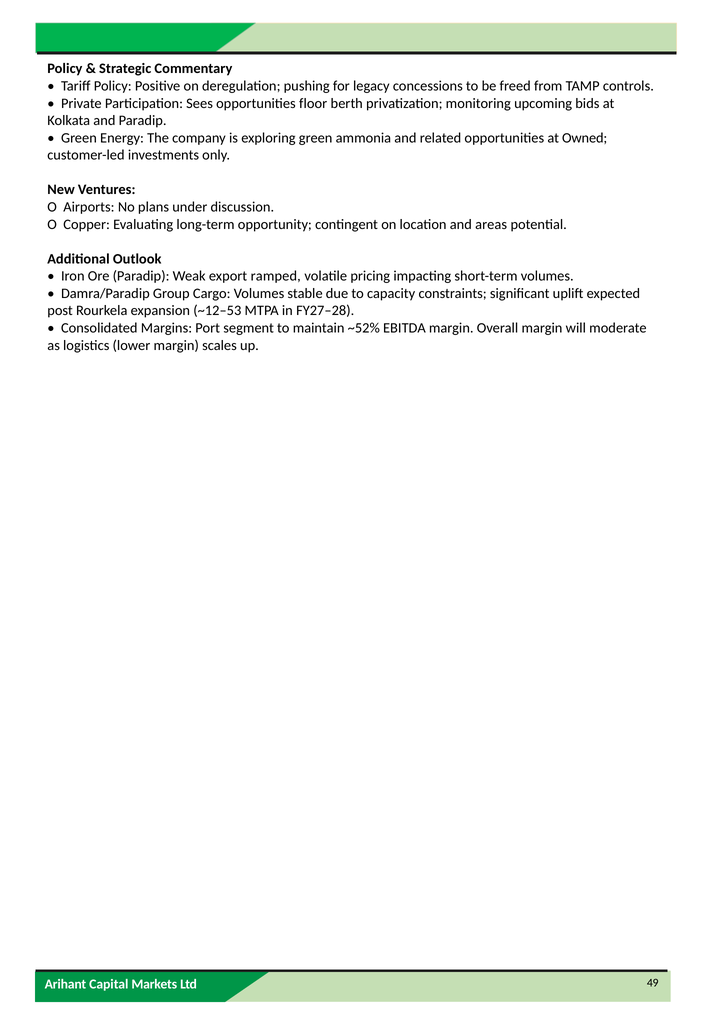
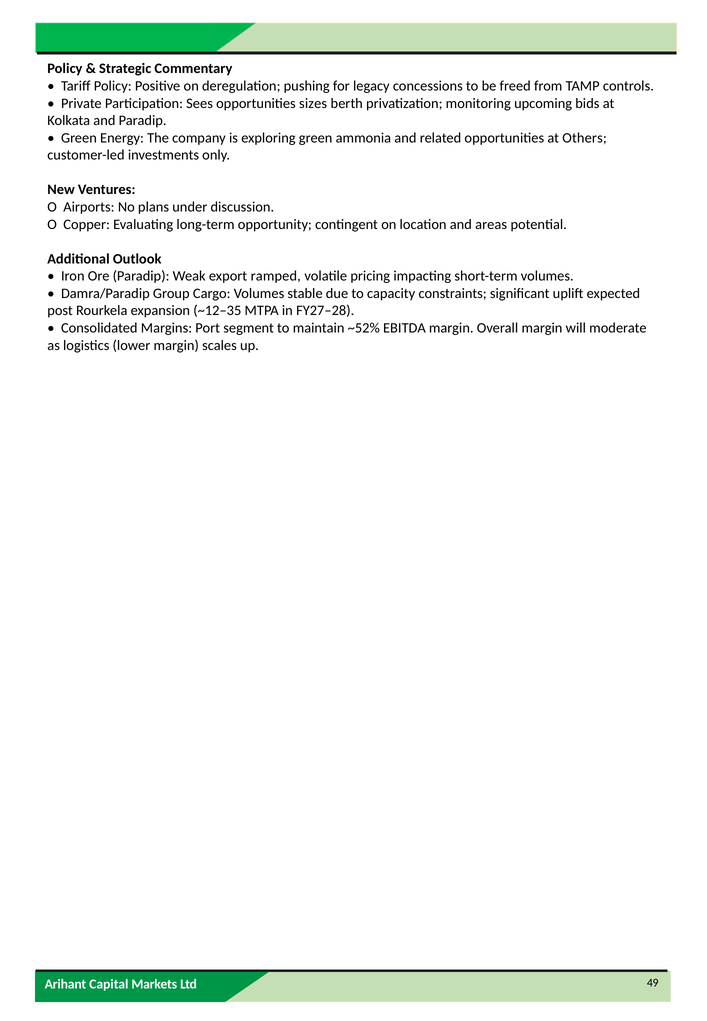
floor: floor -> sizes (313, 103)
Owned: Owned -> Others (585, 138)
~12–53: ~12–53 -> ~12–35 (217, 311)
